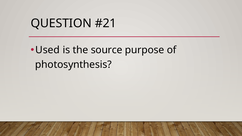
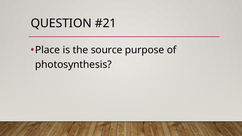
Used: Used -> Place (48, 50)
